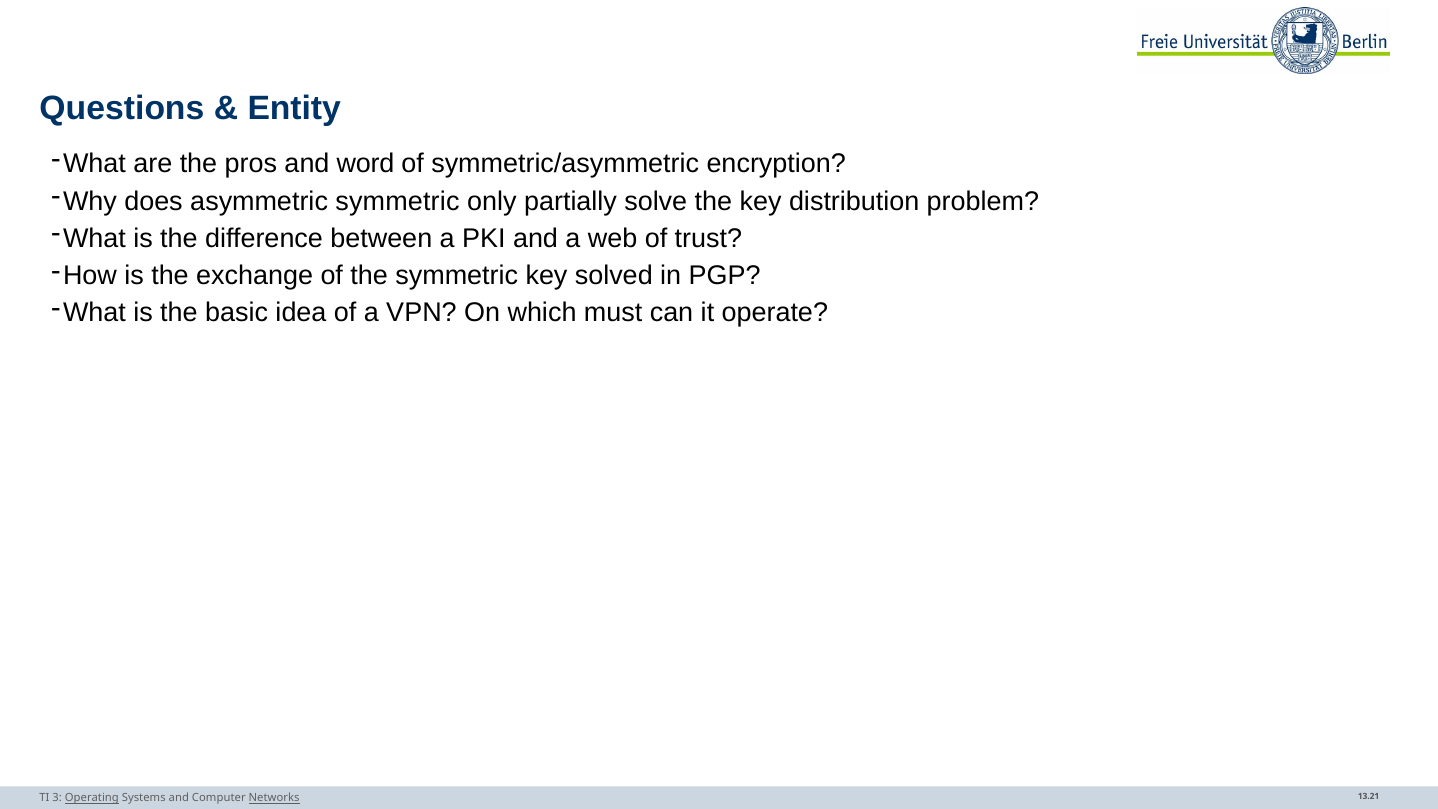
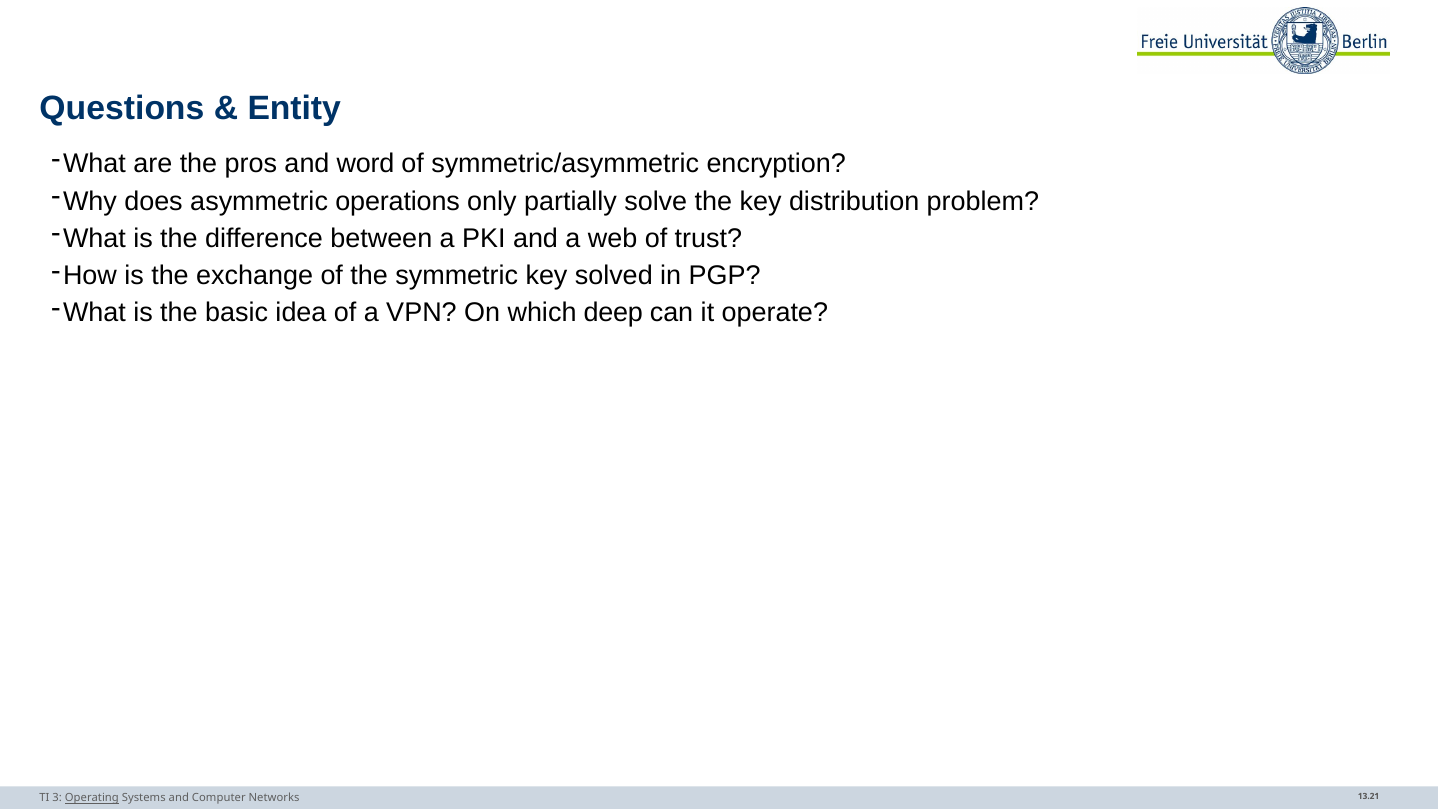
asymmetric symmetric: symmetric -> operations (398, 201)
must: must -> deep (613, 313)
Networks underline: present -> none (274, 798)
